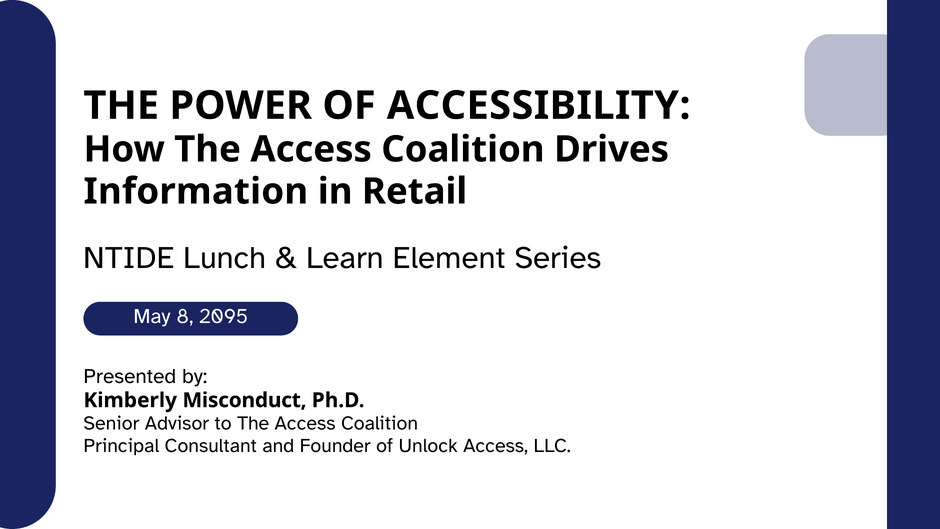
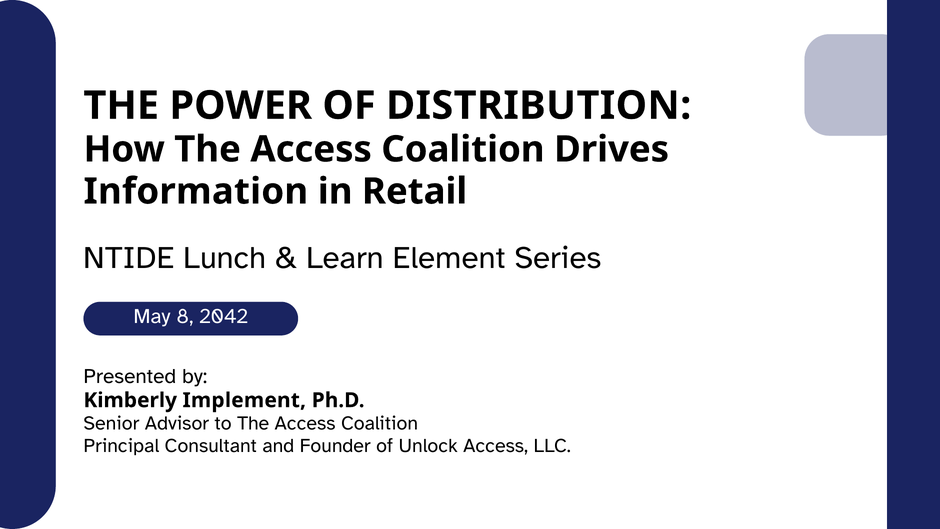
ACCESSIBILITY: ACCESSIBILITY -> DISTRIBUTION (539, 106)
2095: 2095 -> 2042 (224, 316)
Misconduct: Misconduct -> Implement (244, 400)
